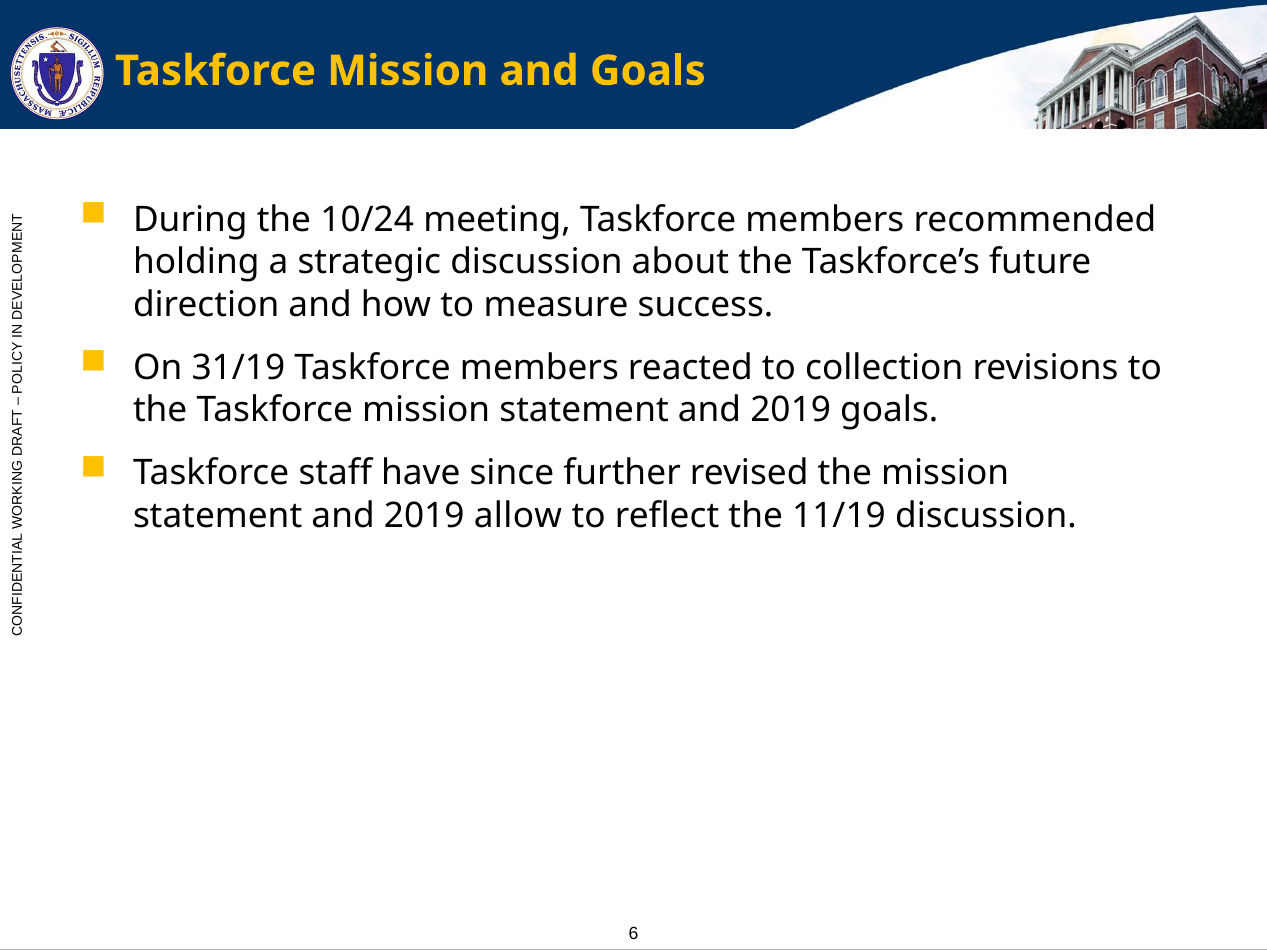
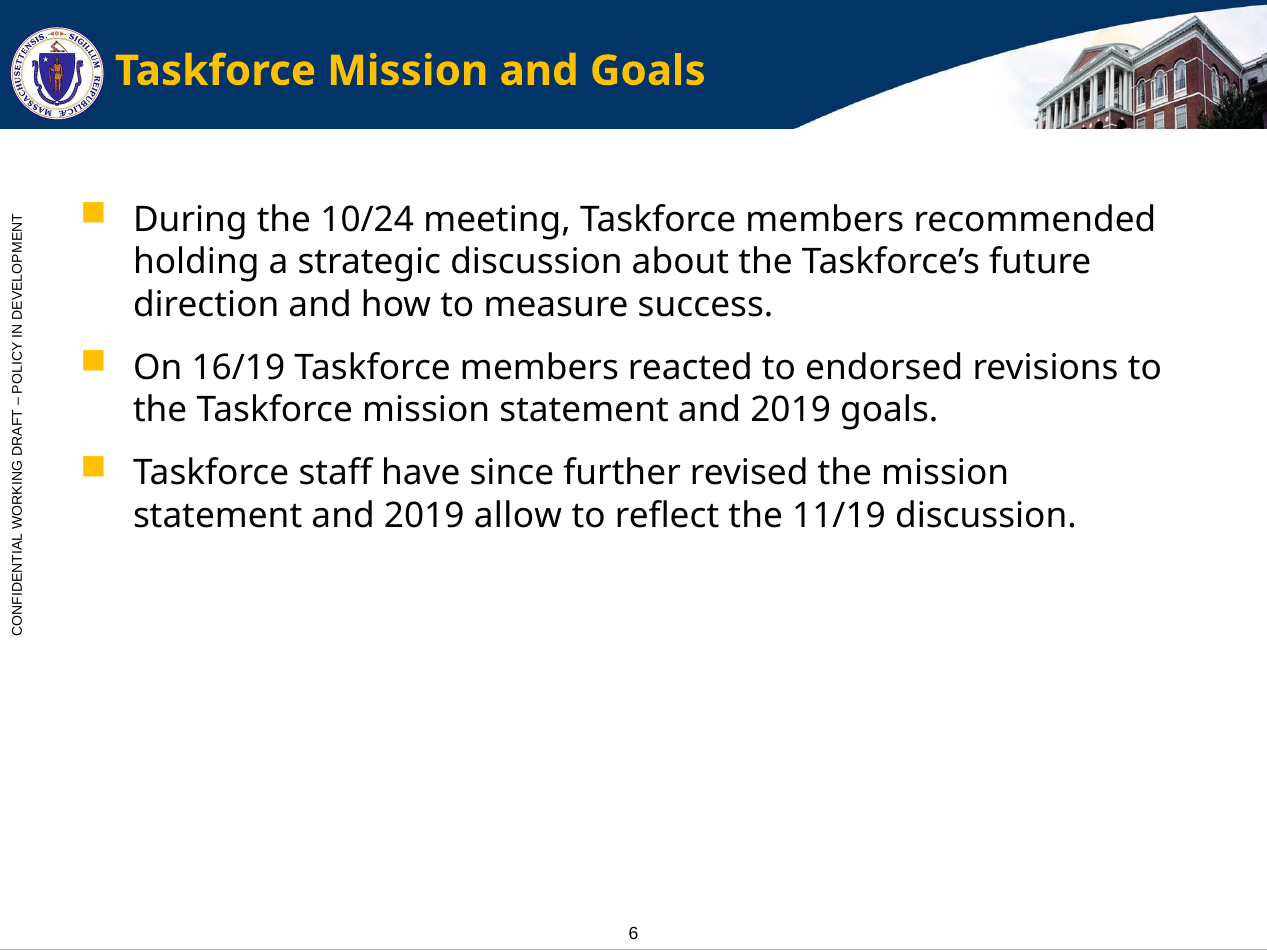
31/19: 31/19 -> 16/19 (238, 368)
collection: collection -> endorsed (884, 368)
